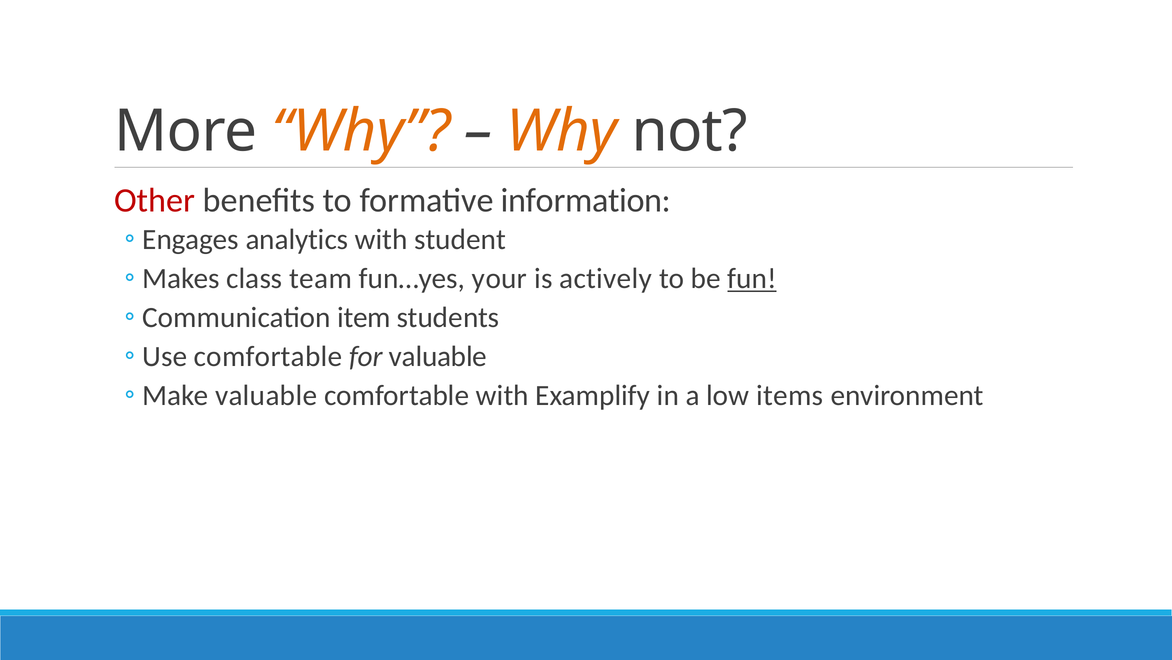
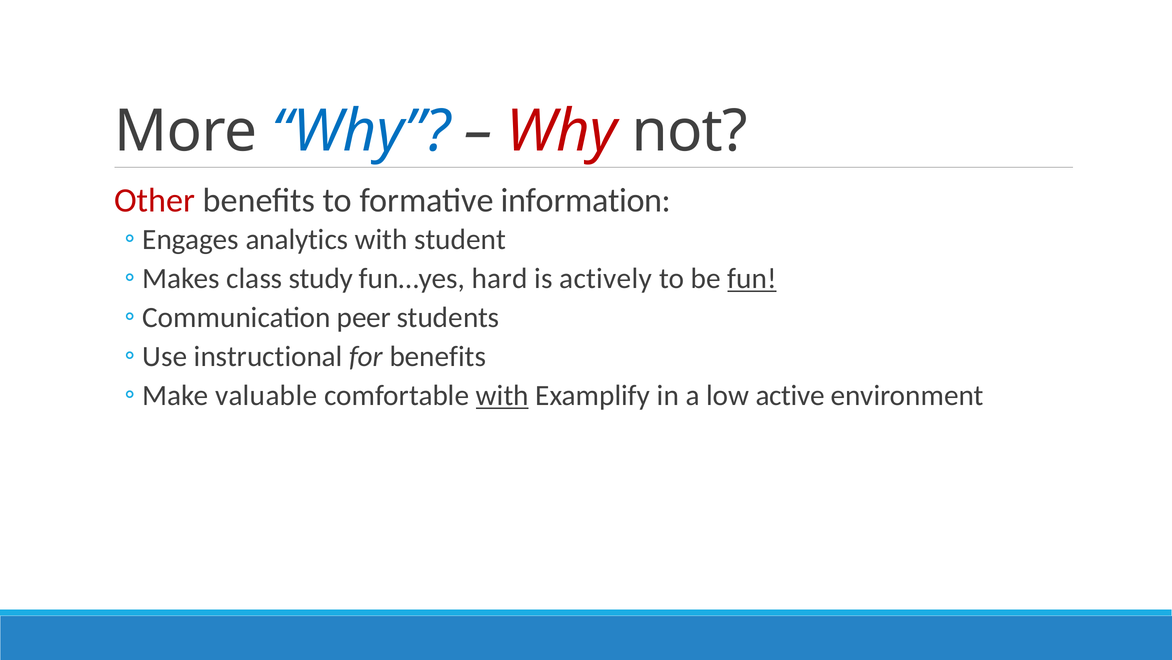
Why colour: orange -> blue (361, 131)
Why colour: orange -> red (562, 131)
team: team -> study (321, 278)
your: your -> hard (500, 278)
item: item -> peer (364, 317)
comfortable: comfortable -> instructional (268, 356)
for valuable: valuable -> benefits (438, 356)
with underline: none -> present (502, 395)
items: items -> active (790, 395)
